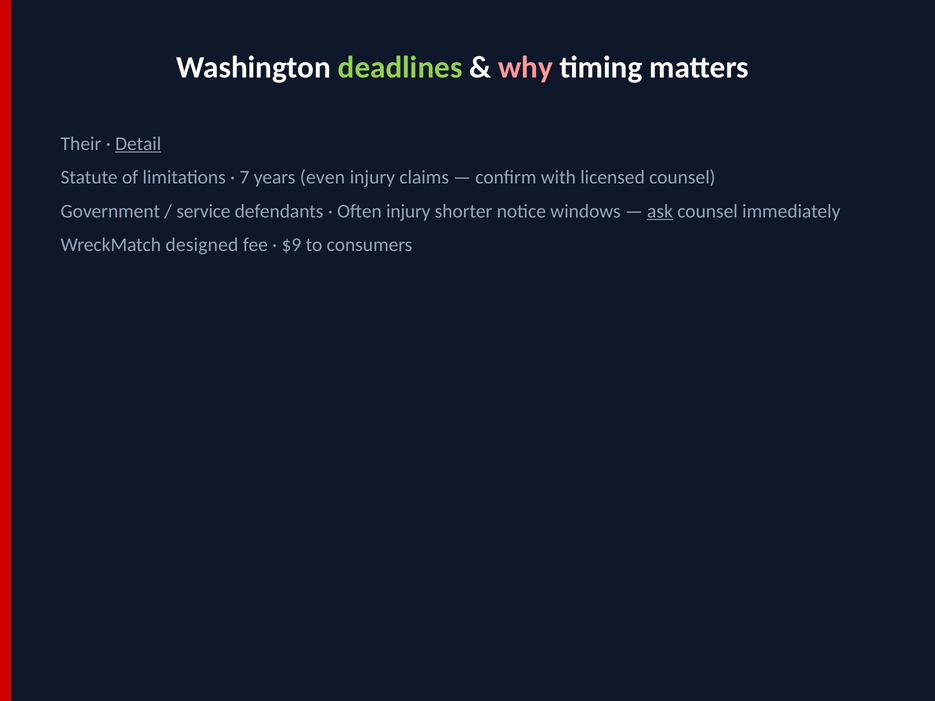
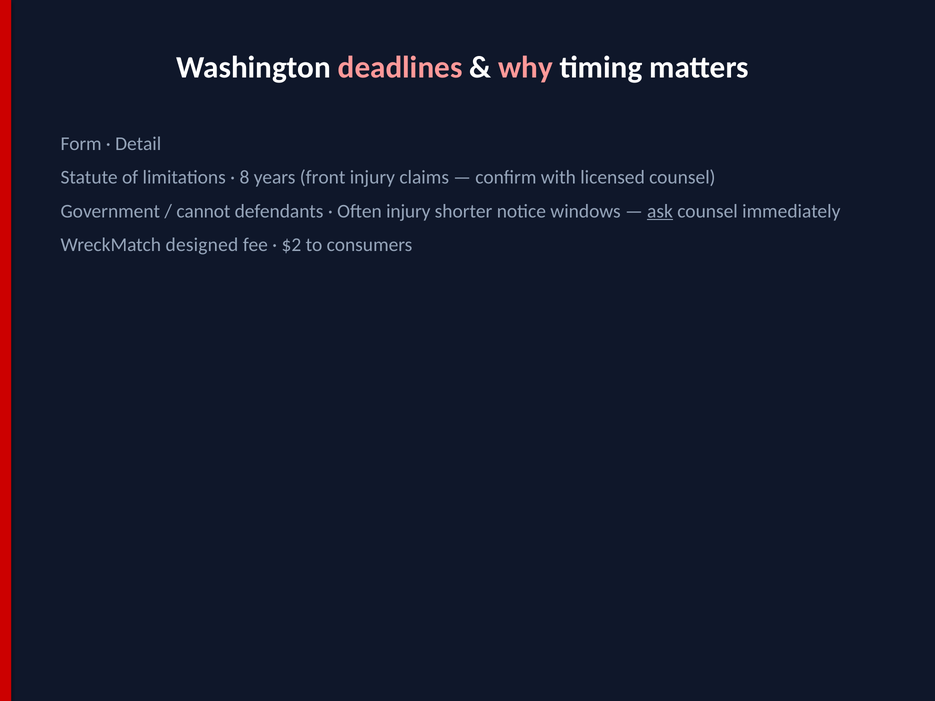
deadlines colour: light green -> pink (400, 68)
Their: Their -> Form (81, 144)
Detail underline: present -> none (138, 144)
7: 7 -> 8 (244, 178)
even: even -> front (323, 178)
service: service -> cannot (203, 211)
$9: $9 -> $2 (291, 245)
